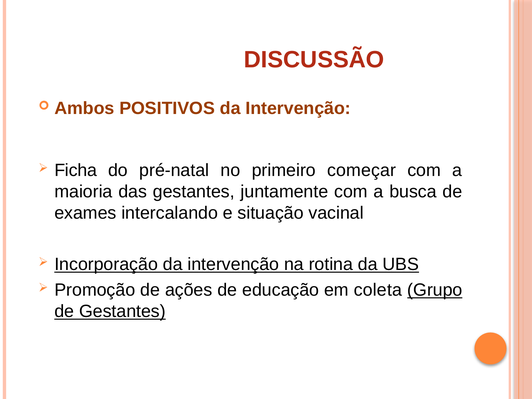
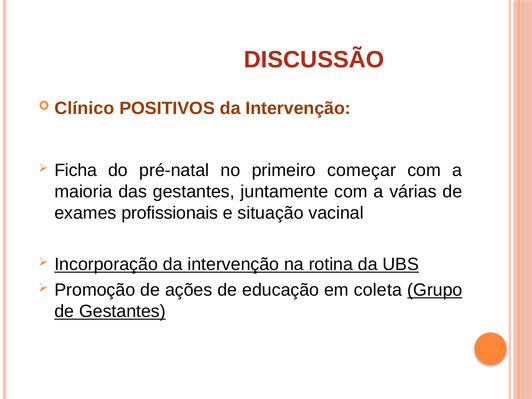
Ambos: Ambos -> Clínico (84, 108)
busca: busca -> várias (413, 192)
intercalando: intercalando -> profissionais (170, 213)
